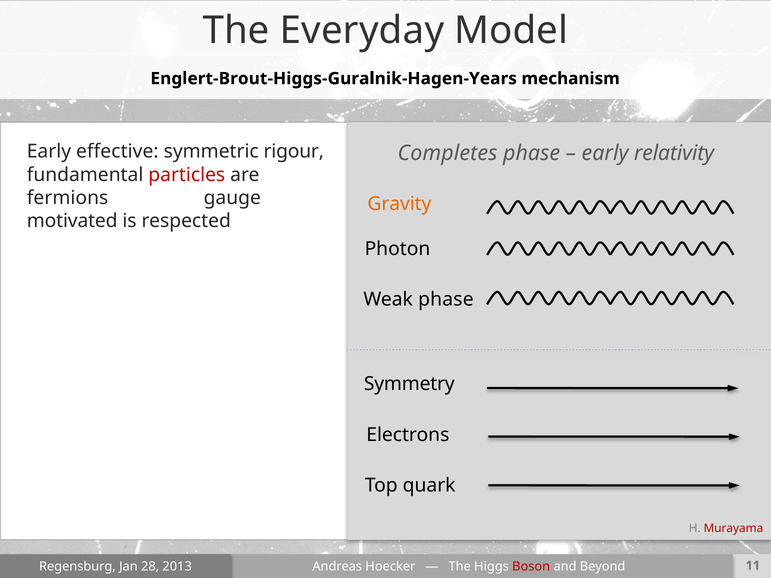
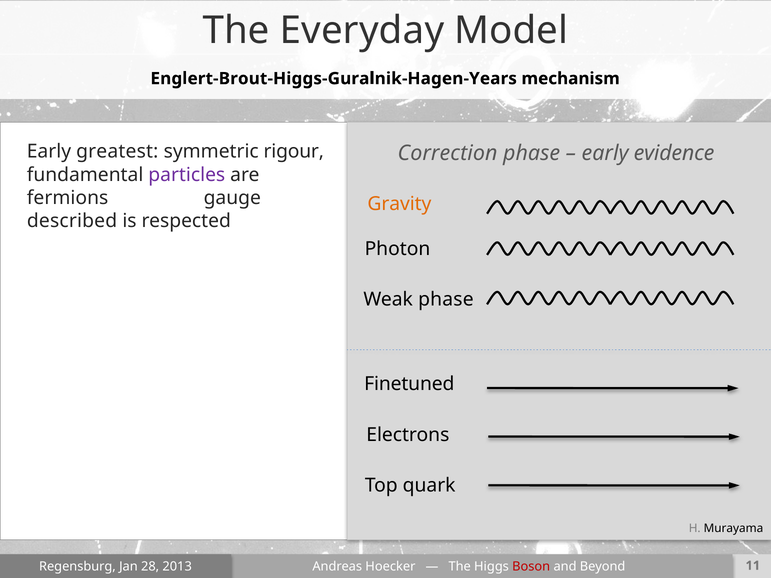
effective: effective -> greatest (117, 152)
Completes: Completes -> Correction (448, 153)
relativity: relativity -> evidence (674, 153)
particles colour: red -> purple (187, 175)
motivated: motivated -> described (72, 221)
Symmetry: Symmetry -> Finetuned (409, 384)
Murayama colour: red -> black (733, 528)
